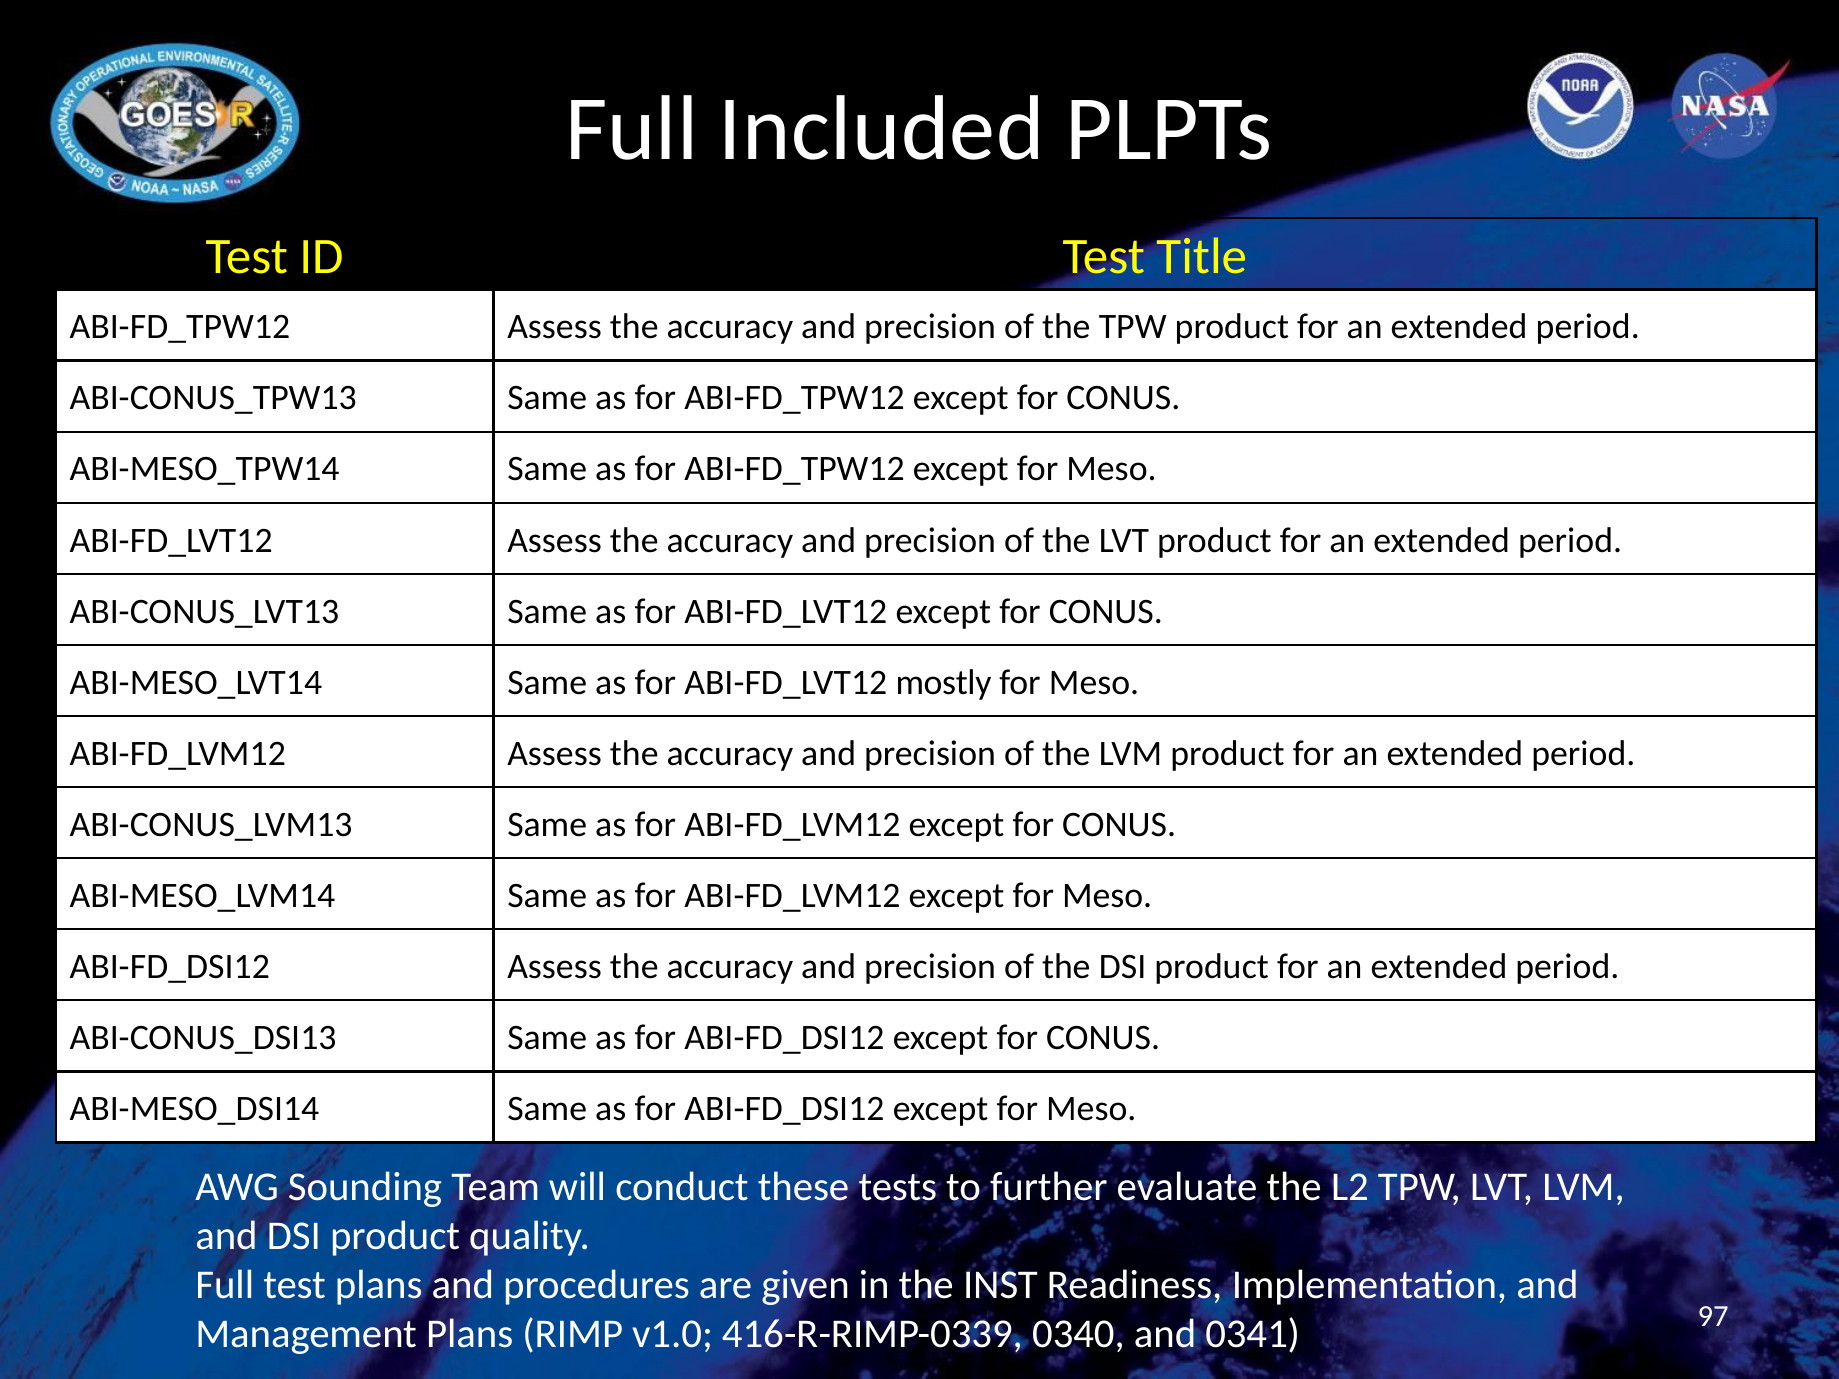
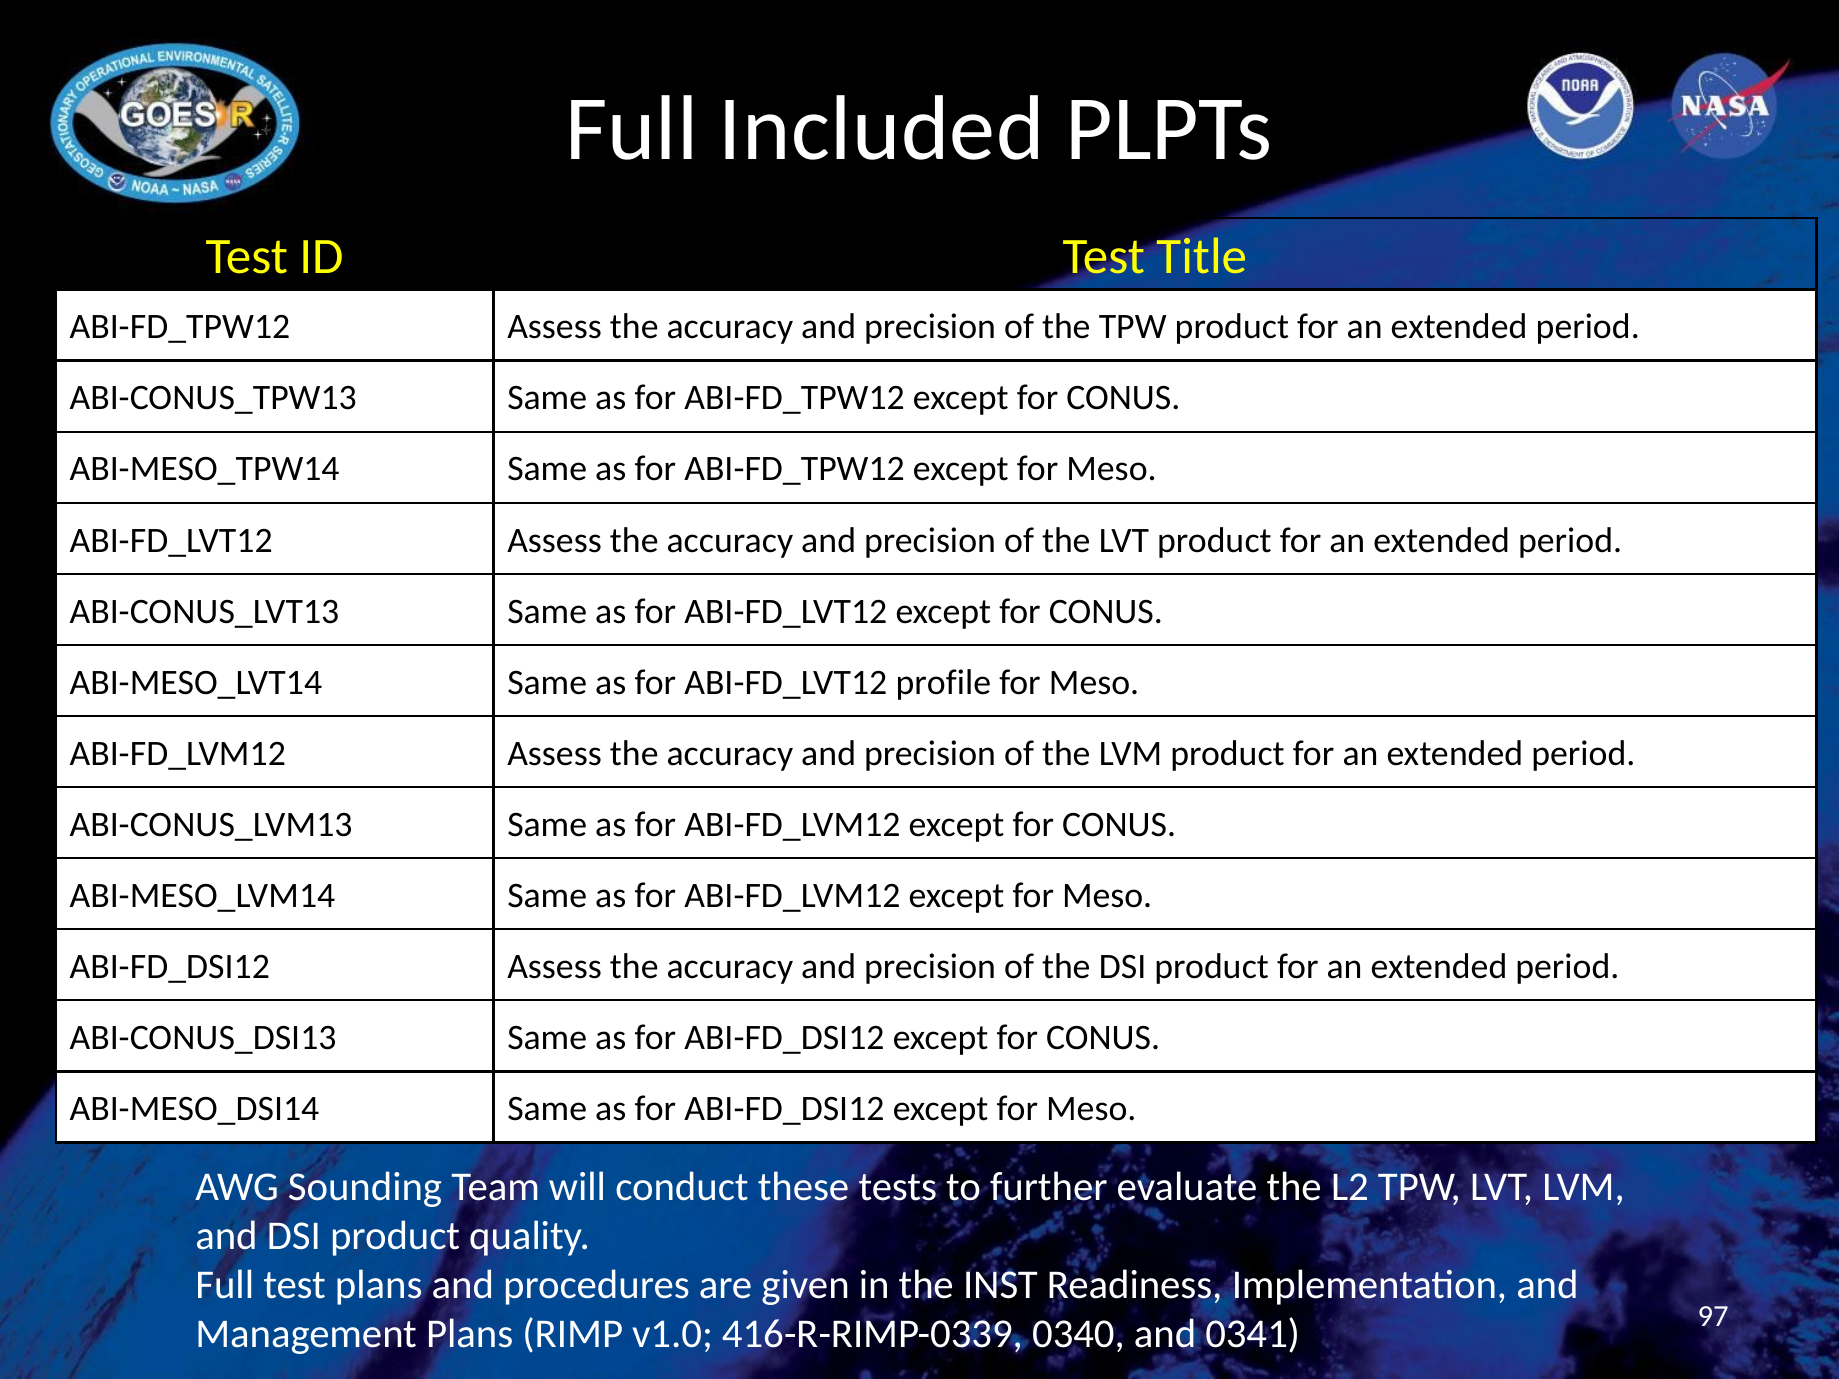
mostly: mostly -> profile (943, 683)
